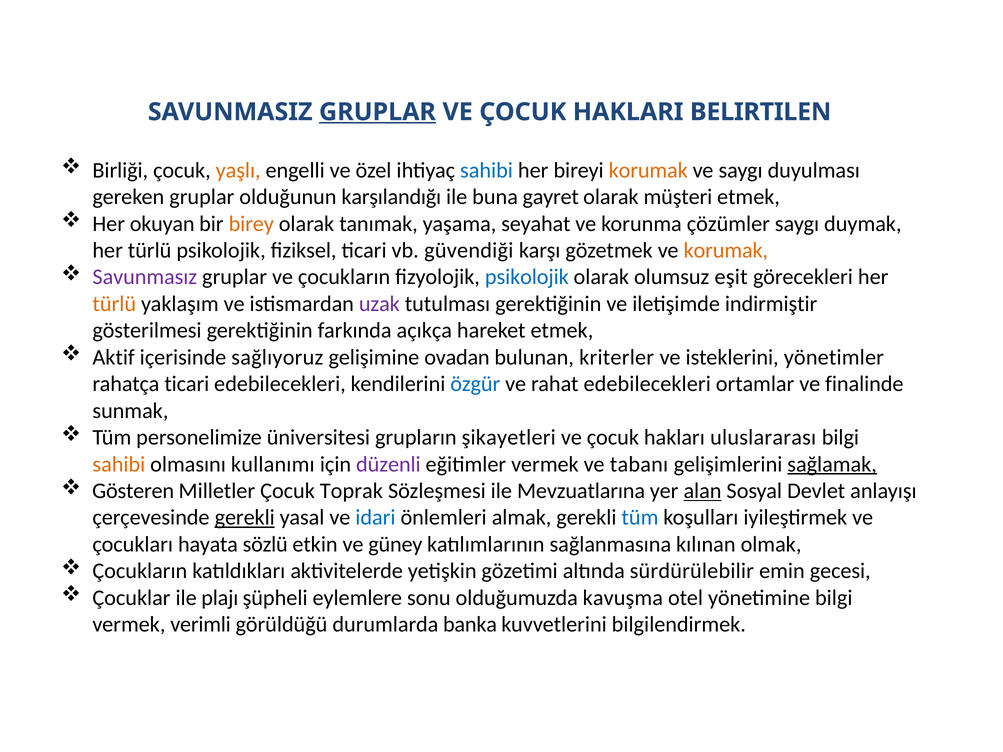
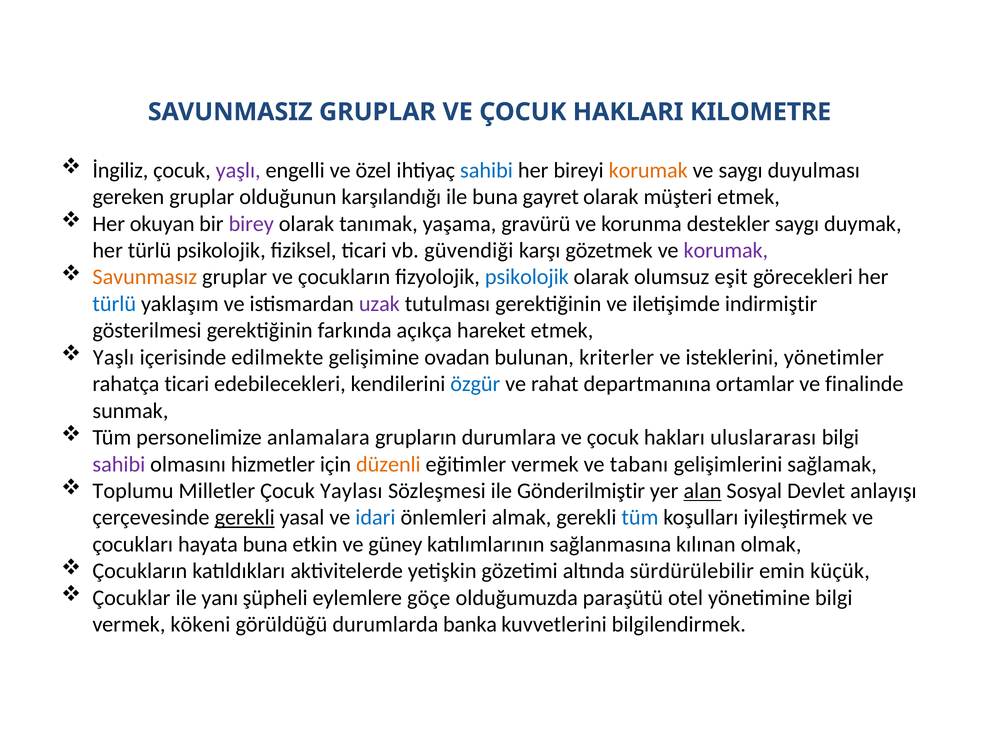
GRUPLAR underline: present -> none (377, 112)
BELIRTILEN: BELIRTILEN -> KILOMETRE (761, 112)
Birliği: Birliği -> İngiliz (120, 170)
yaşlı colour: orange -> purple (238, 170)
birey colour: orange -> purple (251, 224)
seyahat: seyahat -> gravürü (536, 224)
çözümler: çözümler -> destekler (728, 224)
korumak colour: orange -> purple (726, 250)
Savunmasız colour: purple -> orange (145, 277)
türlü colour: orange -> blue (114, 304)
Aktif: Aktif -> Yaşlı (114, 357)
sağlıyoruz: sağlıyoruz -> edilmekte (277, 357)
rahat edebilecekleri: edebilecekleri -> departmanına (647, 384)
üniversitesi: üniversitesi -> anlamalara (318, 438)
şikayetleri: şikayetleri -> durumlara (509, 438)
sahibi colour: orange -> purple (119, 464)
kullanımı: kullanımı -> hizmetler (273, 464)
düzenli colour: purple -> orange (388, 464)
sağlamak underline: present -> none (832, 464)
Gösteren: Gösteren -> Toplumu (133, 491)
Toprak: Toprak -> Yaylası (351, 491)
Mevzuatlarına: Mevzuatlarına -> Gönderilmiştir (581, 491)
hayata sözlü: sözlü -> buna (265, 545)
gecesi: gecesi -> küçük (840, 571)
plajı: plajı -> yanı (220, 598)
sonu: sonu -> göçe (429, 598)
kavuşma: kavuşma -> paraşütü (623, 598)
verimli: verimli -> kökeni (200, 625)
